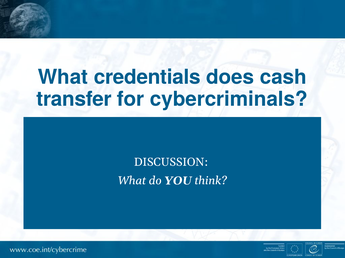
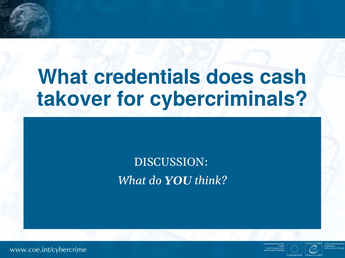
transfer: transfer -> takover (74, 99)
